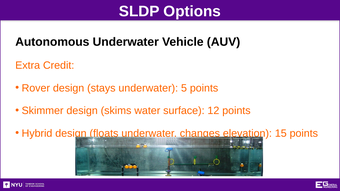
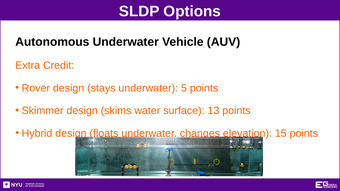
12: 12 -> 13 (213, 111)
